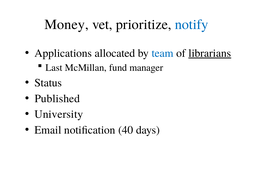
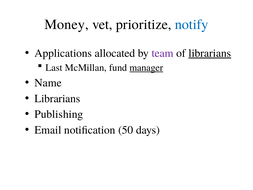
team colour: blue -> purple (163, 53)
manager underline: none -> present (146, 68)
Status: Status -> Name (48, 83)
Published: Published -> Librarians (57, 98)
University: University -> Publishing (59, 114)
40: 40 -> 50 (126, 130)
